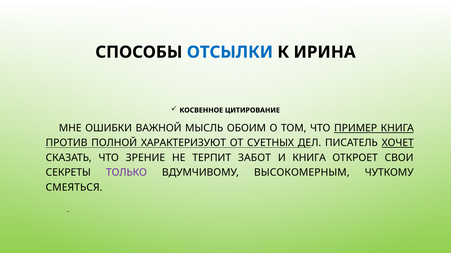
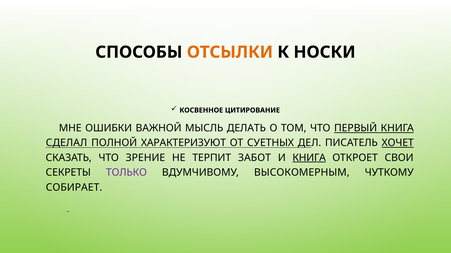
ОТСЫЛКИ colour: blue -> orange (230, 52)
ИРИНА: ИРИНА -> НОСКИ (325, 52)
ОБОИМ: ОБОИМ -> ДЕЛАТЬ (246, 128)
ПРИМЕР: ПРИМЕР -> ПЕРВЫЙ (356, 128)
ПРОТИВ: ПРОТИВ -> СДЕЛАЛ (67, 143)
КНИГА underline: none -> present (309, 158)
СМЕЯТЬСЯ: СМЕЯТЬСЯ -> СОБИРАЕТ (74, 188)
